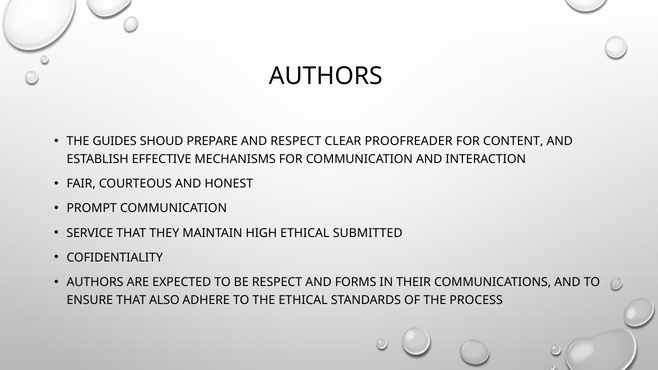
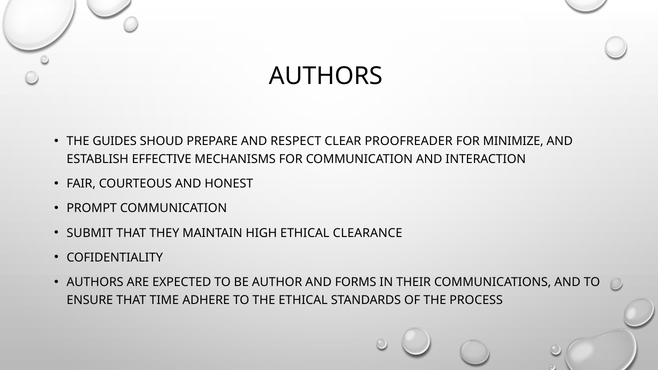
CONTENT: CONTENT -> MINIMIZE (513, 141)
SERVICE: SERVICE -> SUBMIT (90, 233)
SUBMITTED: SUBMITTED -> CLEARANCE (368, 233)
BE RESPECT: RESPECT -> AUTHOR (277, 282)
ALSO: ALSO -> TIME (164, 300)
